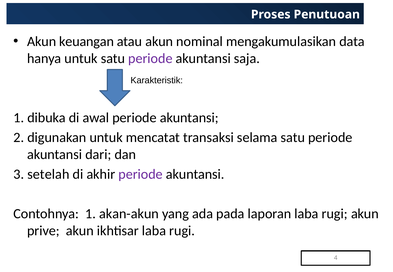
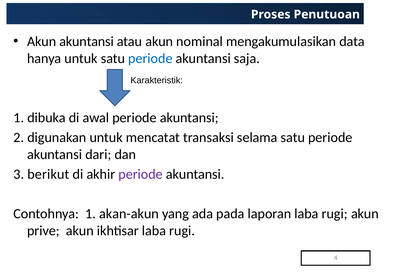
Akun keuangan: keuangan -> akuntansi (87, 42)
periode colour: purple -> blue (150, 58)
setelah: setelah -> berikut (48, 174)
